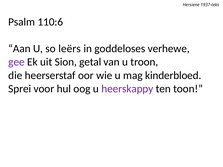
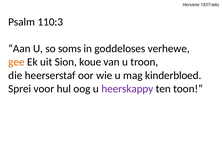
110:6: 110:6 -> 110:3 (50, 22)
leërs: leërs -> soms (70, 49)
gee colour: purple -> orange (16, 62)
getal: getal -> koue (90, 62)
